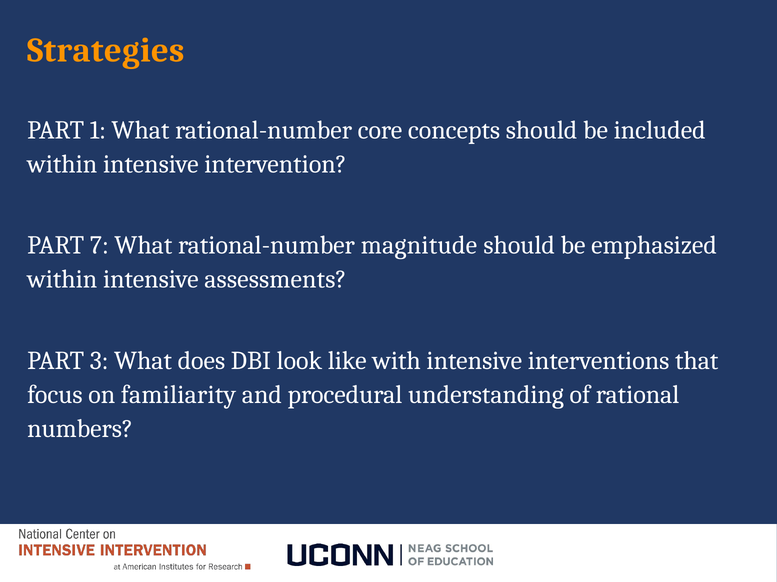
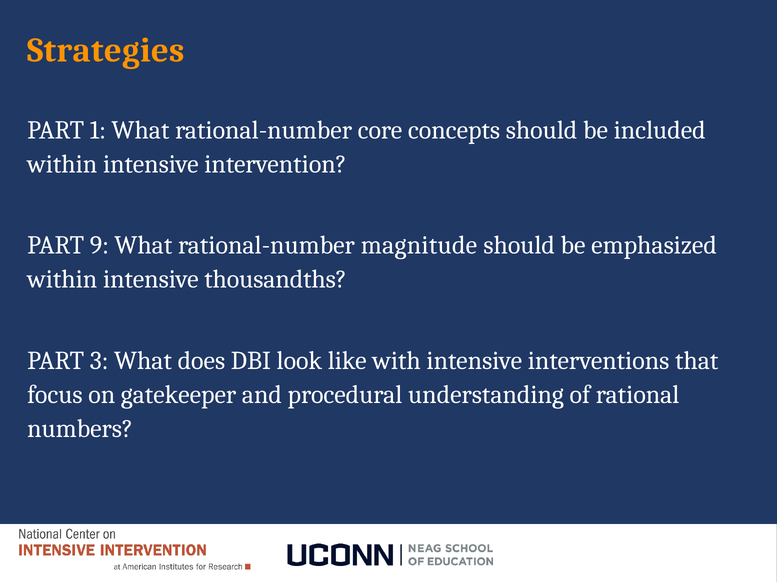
7: 7 -> 9 (99, 246)
assessments: assessments -> thousandths (276, 280)
familiarity: familiarity -> gatekeeper (179, 395)
